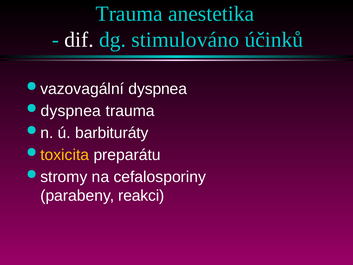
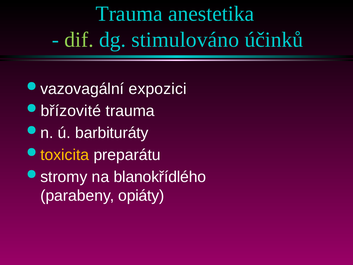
dif colour: white -> light green (79, 40)
vazovagální dyspnea: dyspnea -> expozici (158, 89)
dyspnea: dyspnea -> břízovité (71, 111)
cefalosporiny: cefalosporiny -> blanokřídlého (160, 177)
reakci: reakci -> opiáty (141, 195)
